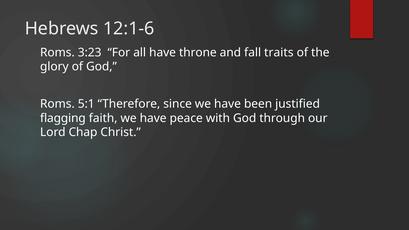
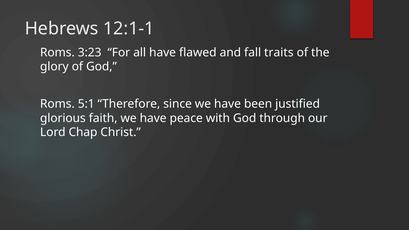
12:1-6: 12:1-6 -> 12:1-1 (129, 29)
throne: throne -> flawed (198, 52)
flagging: flagging -> glorious (63, 118)
